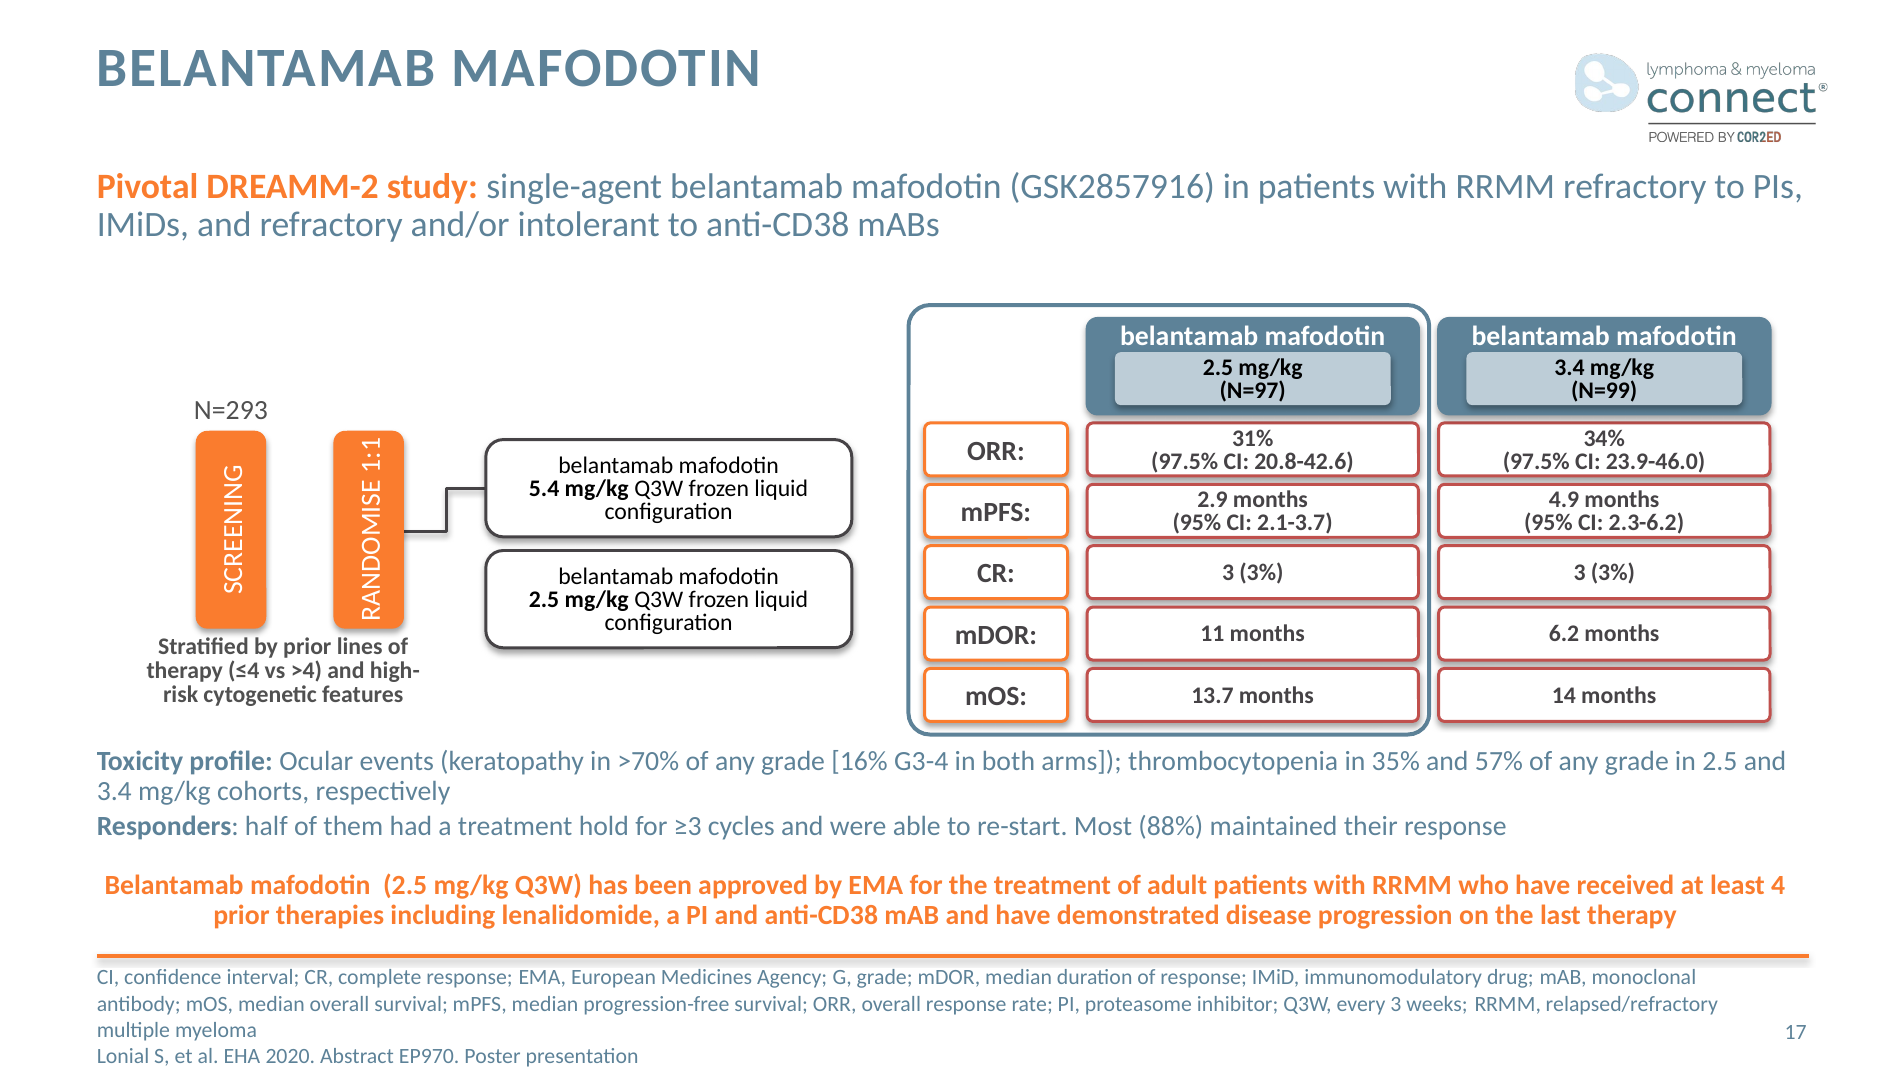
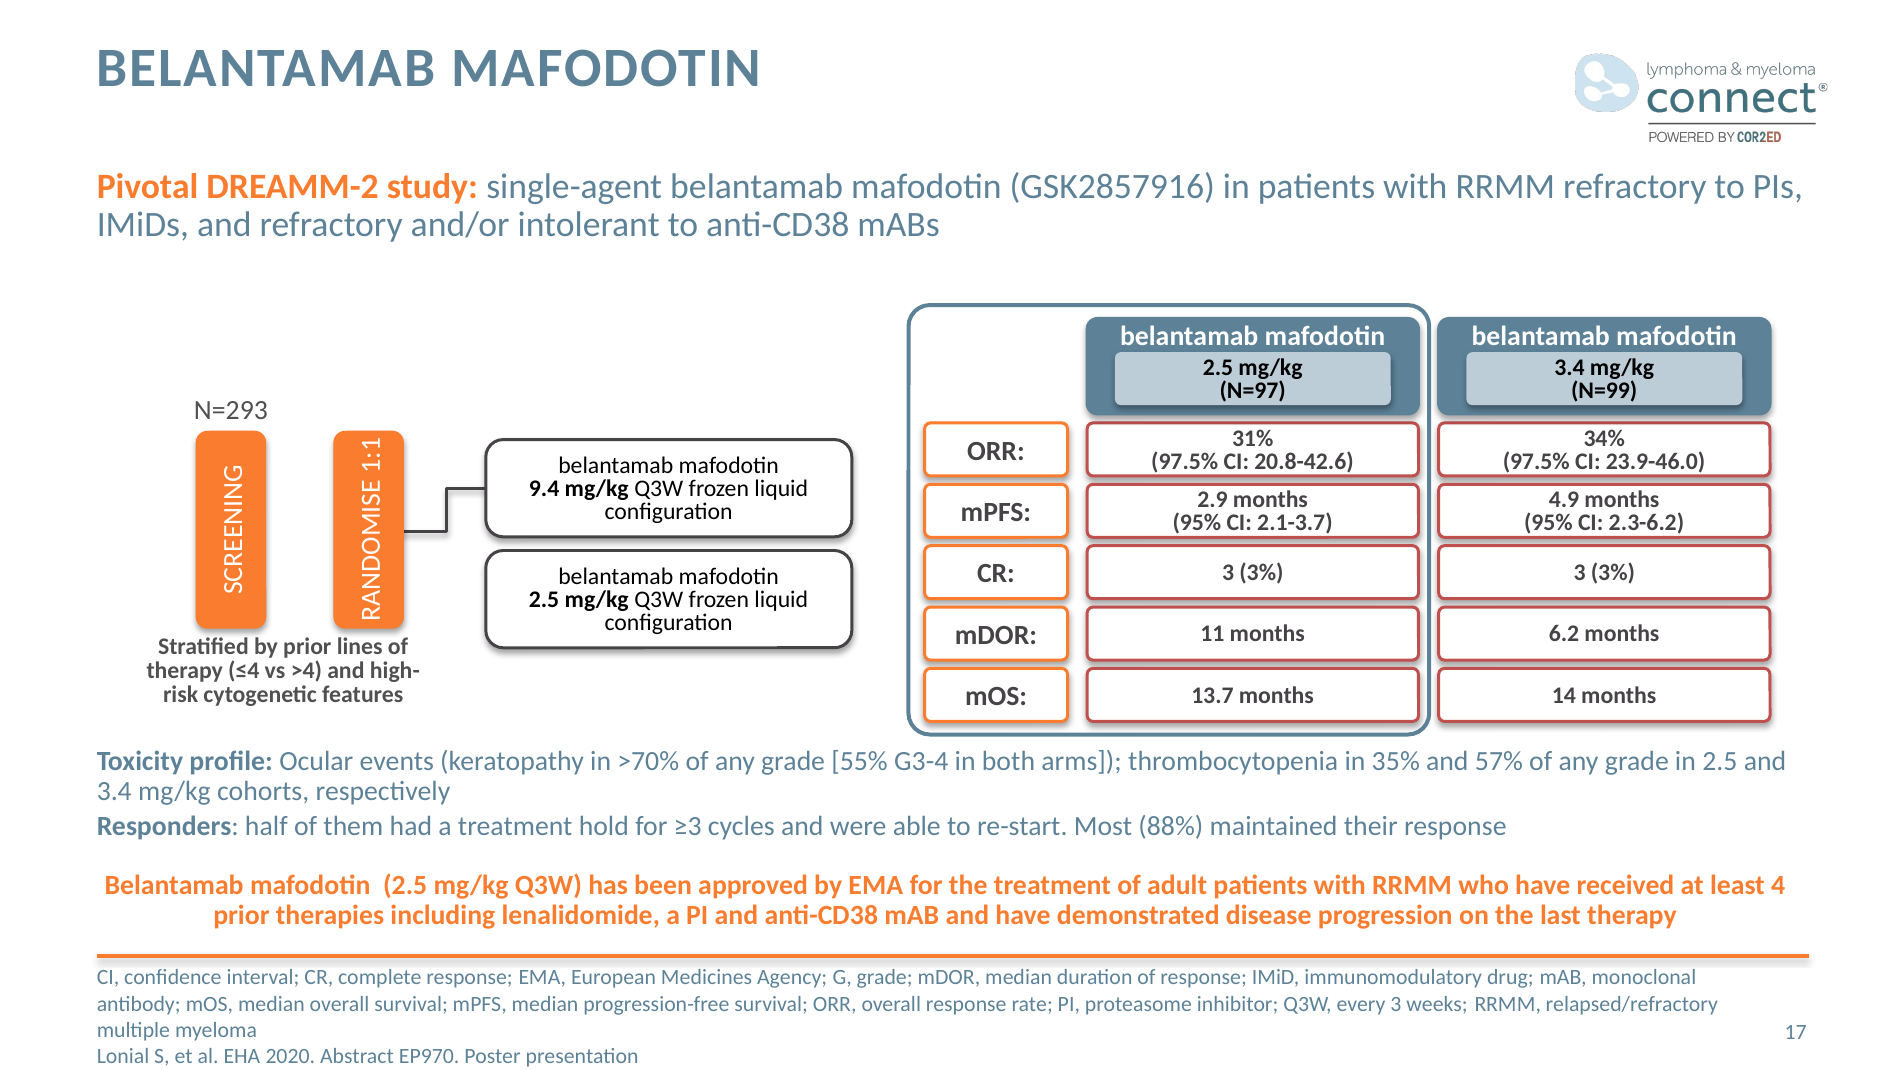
5.4: 5.4 -> 9.4 (544, 489)
16%: 16% -> 55% (860, 761)
